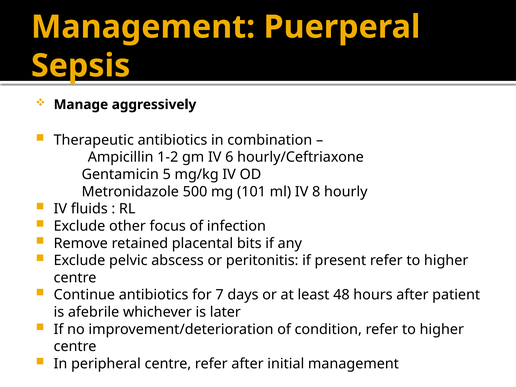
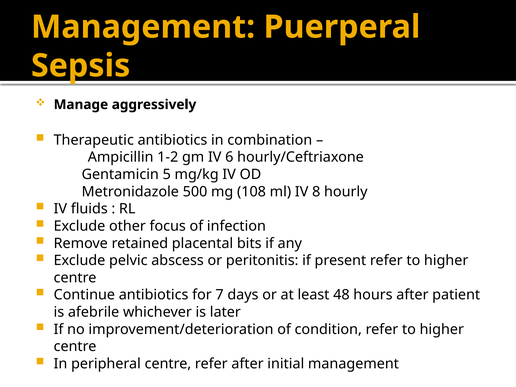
101: 101 -> 108 (251, 192)
